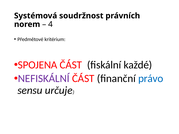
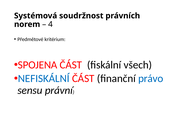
každé: každé -> všech (138, 65)
NEFISKÁLNÍ colour: purple -> blue (44, 79)
určuje: určuje -> právní (59, 90)
